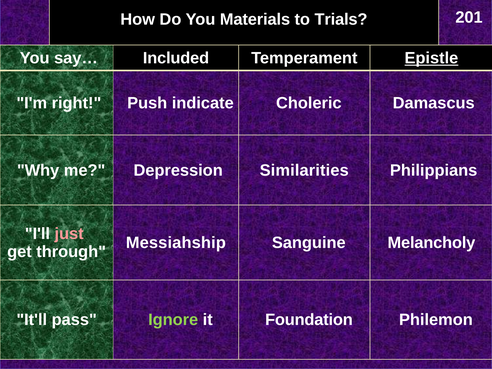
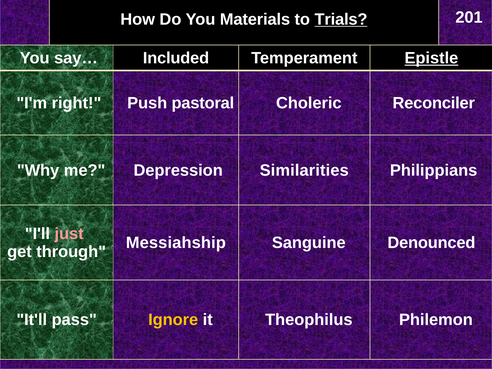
Trials underline: none -> present (341, 19)
indicate: indicate -> pastoral (203, 103)
Damascus: Damascus -> Reconciler (434, 103)
Melancholy: Melancholy -> Denounced (431, 243)
Ignore colour: light green -> yellow (173, 320)
Foundation: Foundation -> Theophilus (309, 320)
